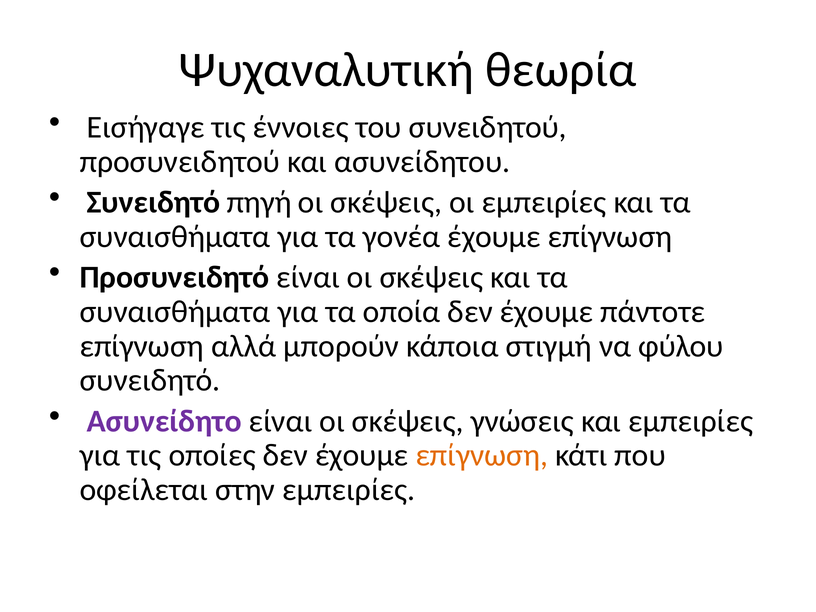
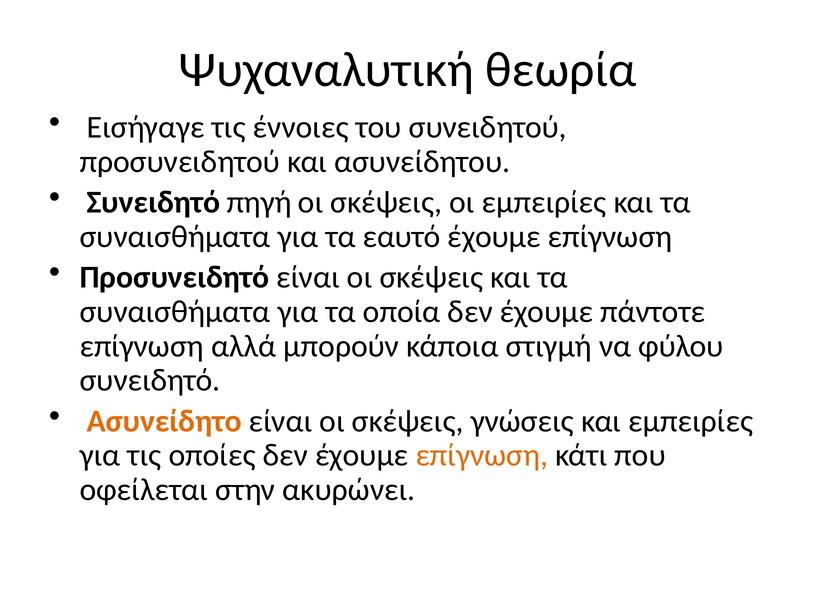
γονέα: γονέα -> εαυτό (402, 237)
Ασυνείδητο colour: purple -> orange (164, 421)
στην εμπειρίες: εμπειρίες -> ακυρώνει (349, 490)
